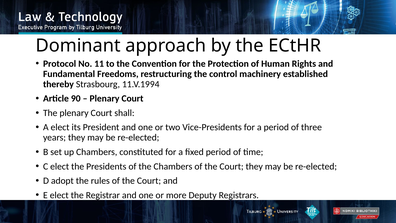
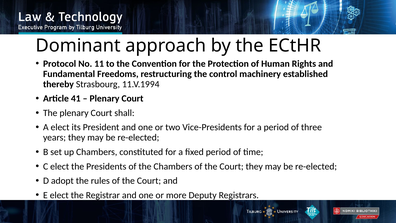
90: 90 -> 41 (76, 98)
